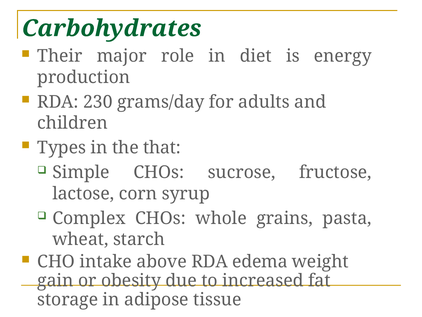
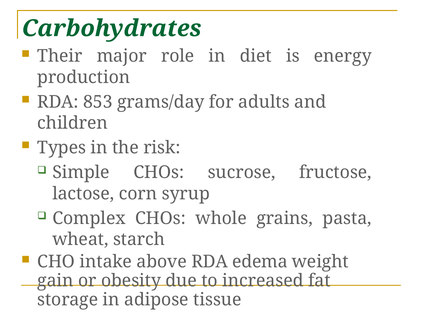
230: 230 -> 853 (98, 102)
that: that -> risk (162, 148)
